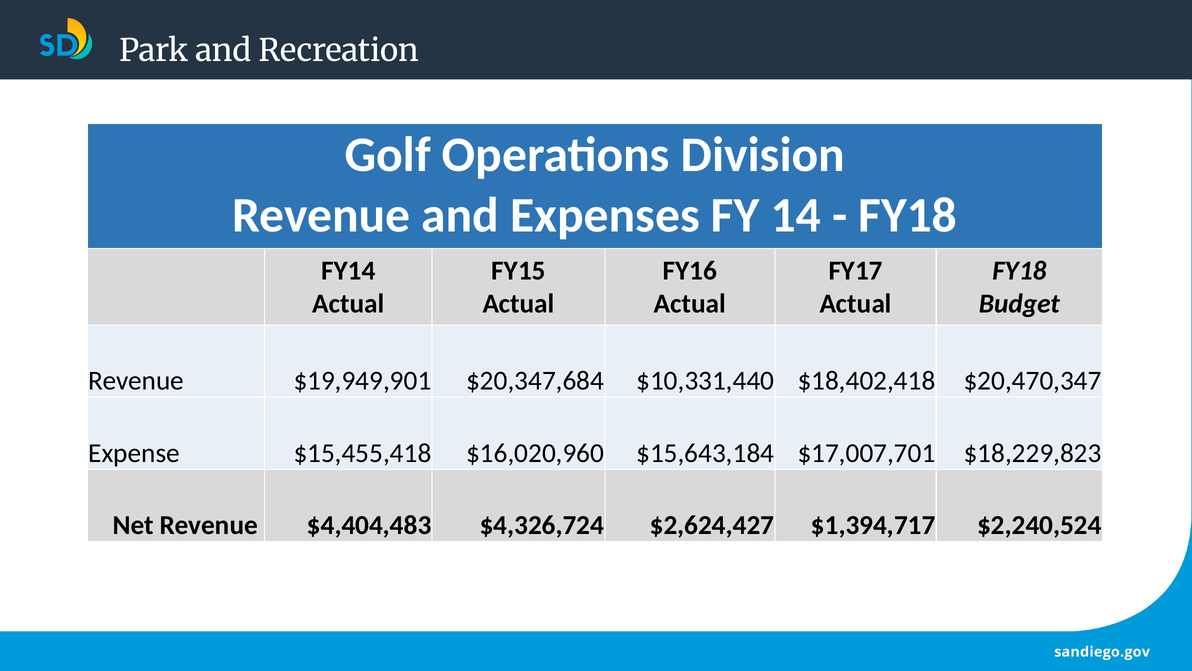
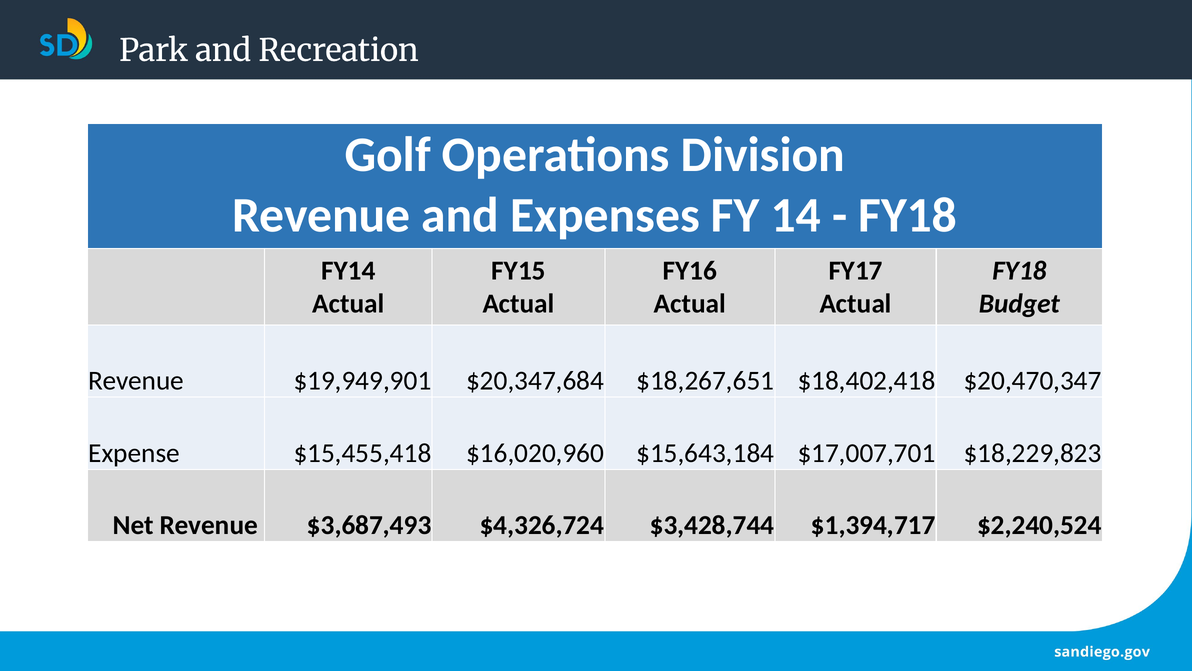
$10,331,440: $10,331,440 -> $18,267,651 (705, 381)
$4,404,483: $4,404,483 -> $3,687,493 (369, 525)
$2,624,427: $2,624,427 -> $3,428,744 (712, 525)
